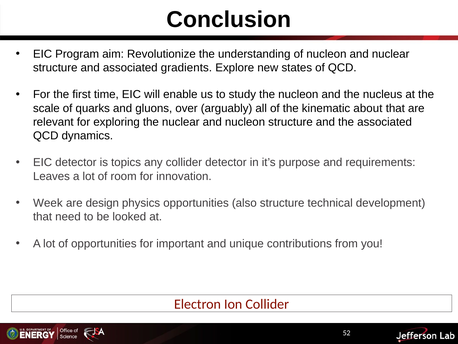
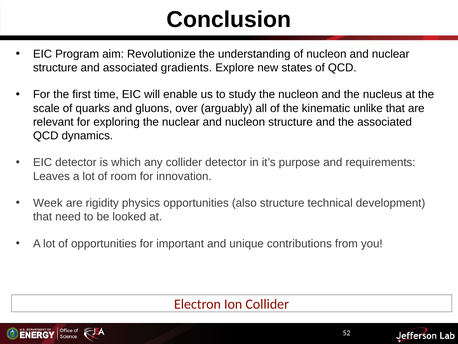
about: about -> unlike (368, 108)
topics: topics -> which (126, 162)
design: design -> rigidity (102, 203)
